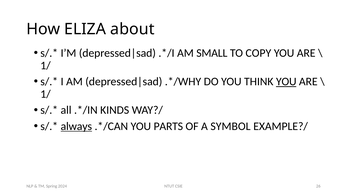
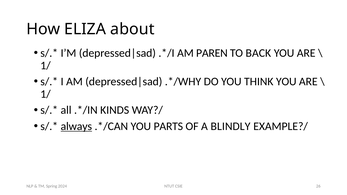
SMALL: SMALL -> PAREN (212, 53)
COPY: COPY -> BACK (258, 53)
YOU underline: present -> none (286, 82)
SYMBOL: SYMBOL -> BLINDLY (231, 126)
